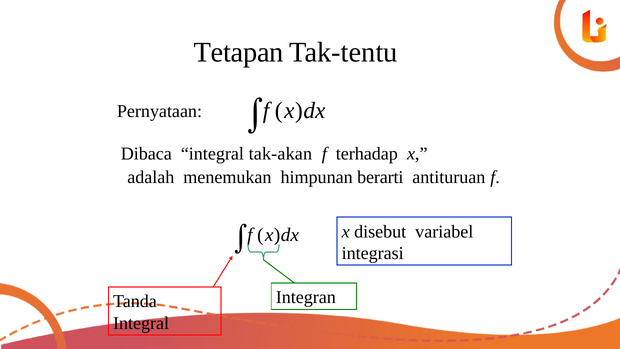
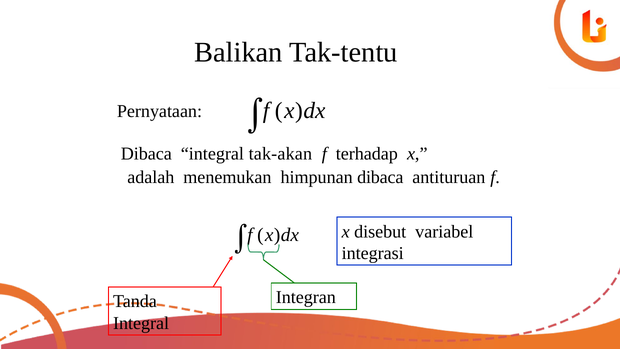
Tetapan: Tetapan -> Balikan (239, 52)
himpunan berarti: berarti -> dibaca (380, 177)
